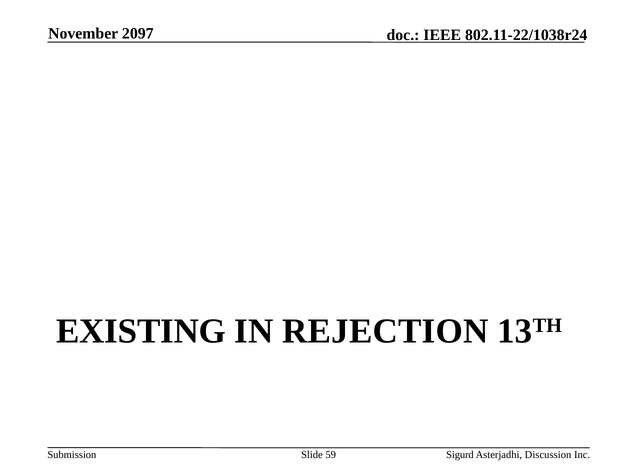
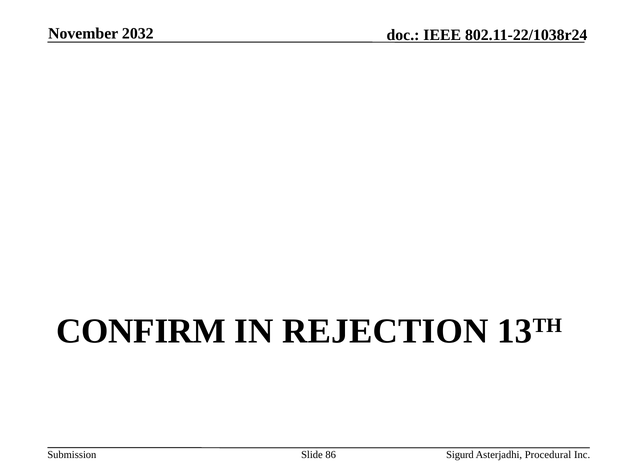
2097: 2097 -> 2032 (138, 34)
EXISTING: EXISTING -> CONFIRM (141, 331)
59: 59 -> 86 (331, 455)
Discussion: Discussion -> Procedural (548, 455)
